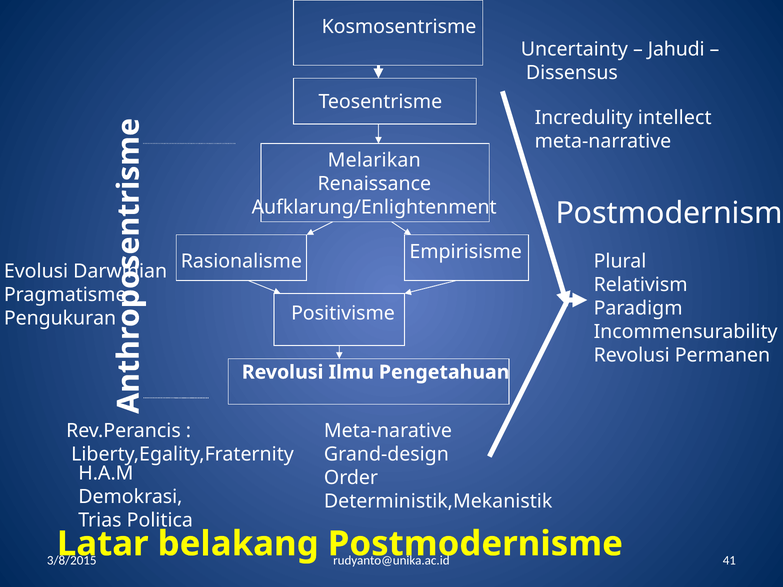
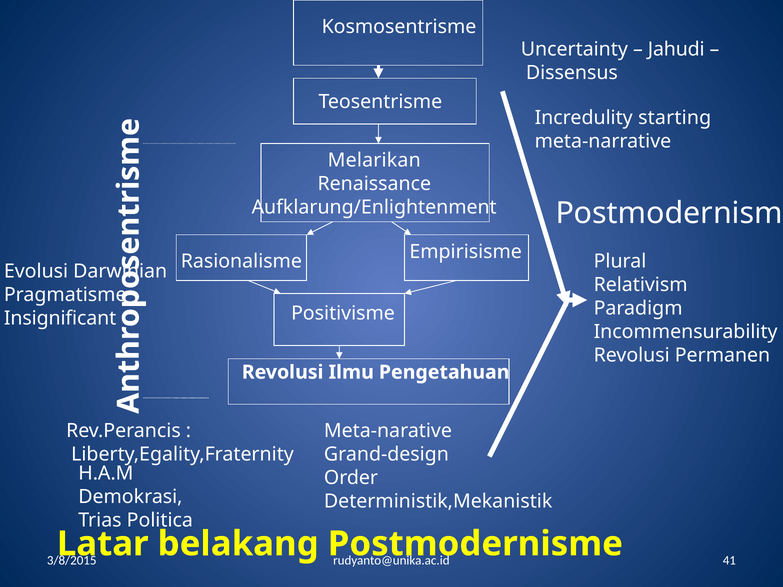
intellect: intellect -> starting (675, 118)
Pengukuran: Pengukuran -> Insignificant (60, 318)
